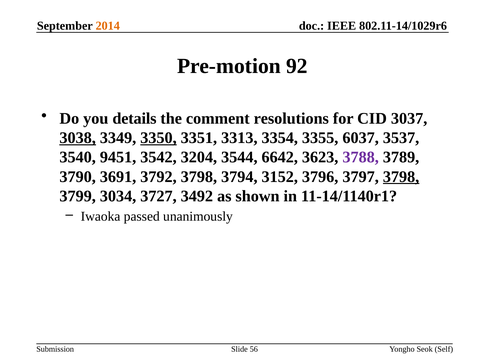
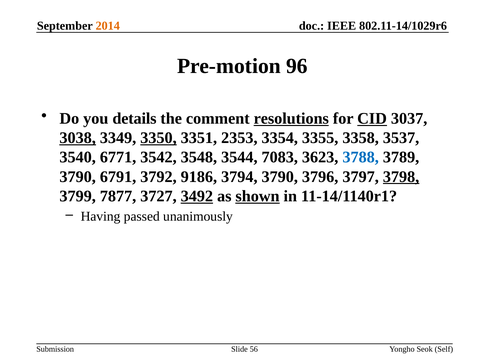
92: 92 -> 96 (297, 66)
resolutions underline: none -> present (291, 118)
CID underline: none -> present (372, 118)
3313: 3313 -> 2353 (239, 138)
6037: 6037 -> 3358 (361, 138)
9451: 9451 -> 6771 (118, 157)
3204: 3204 -> 3548 (199, 157)
6642: 6642 -> 7083 (280, 157)
3788 colour: purple -> blue (361, 157)
3691: 3691 -> 6791 (118, 177)
3792 3798: 3798 -> 9186 (199, 177)
3794 3152: 3152 -> 3790 (280, 177)
3034: 3034 -> 7877 (118, 196)
3492 underline: none -> present (197, 196)
shown underline: none -> present (257, 196)
Iwaoka: Iwaoka -> Having (101, 216)
